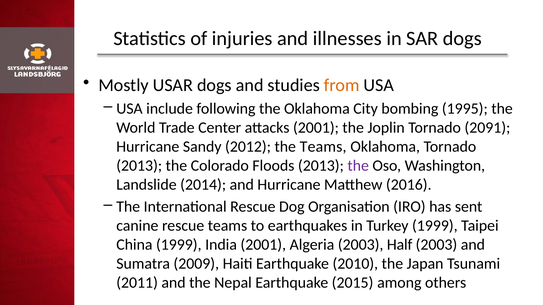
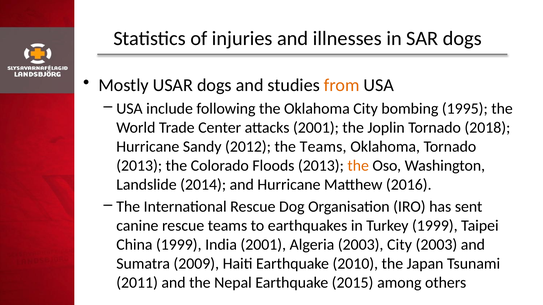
2091: 2091 -> 2018 (487, 128)
the colour: purple -> orange (358, 166)
2003 Half: Half -> City (399, 245)
